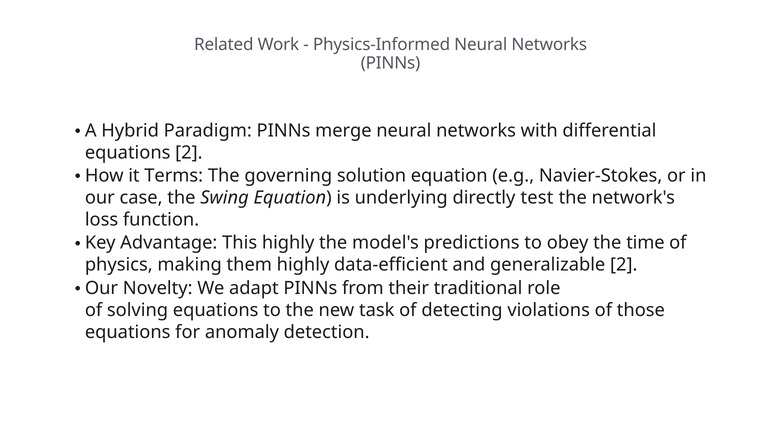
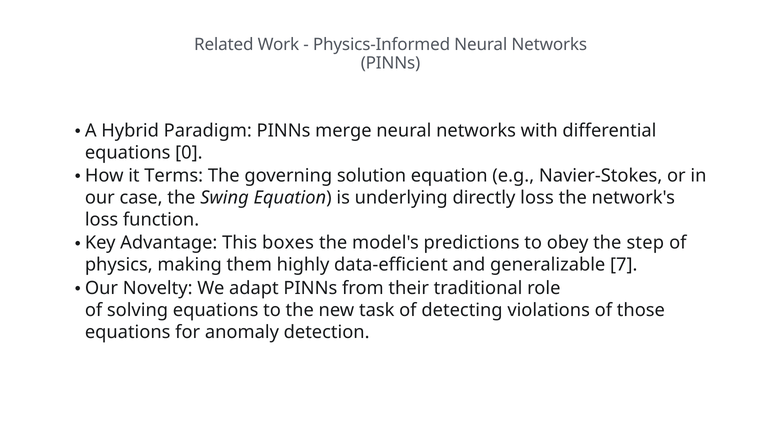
equations 2: 2 -> 0 (189, 153)
directly test: test -> loss (537, 198)
This highly: highly -> boxes (288, 243)
time: time -> step (645, 243)
generalizable 2: 2 -> 7 (624, 265)
